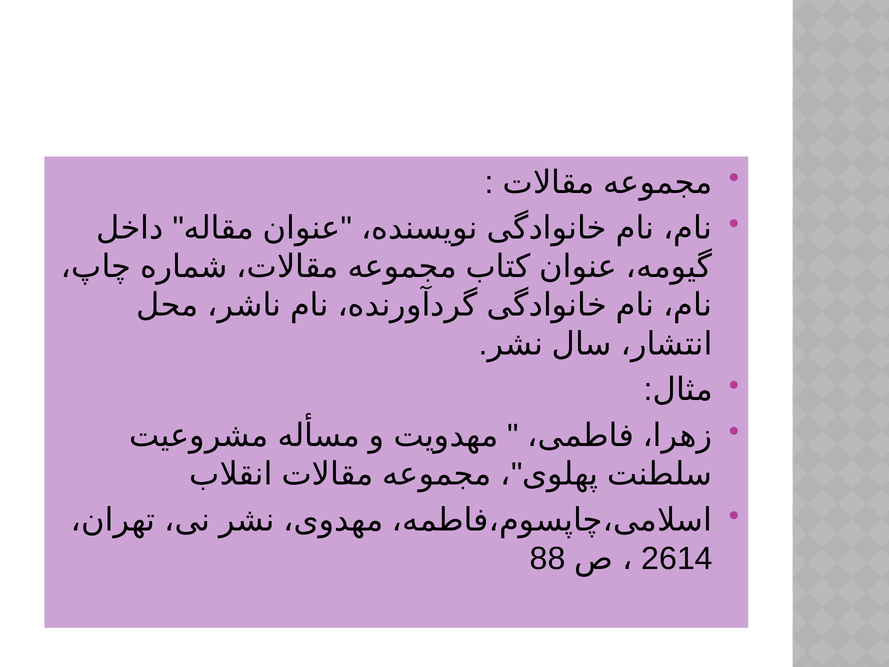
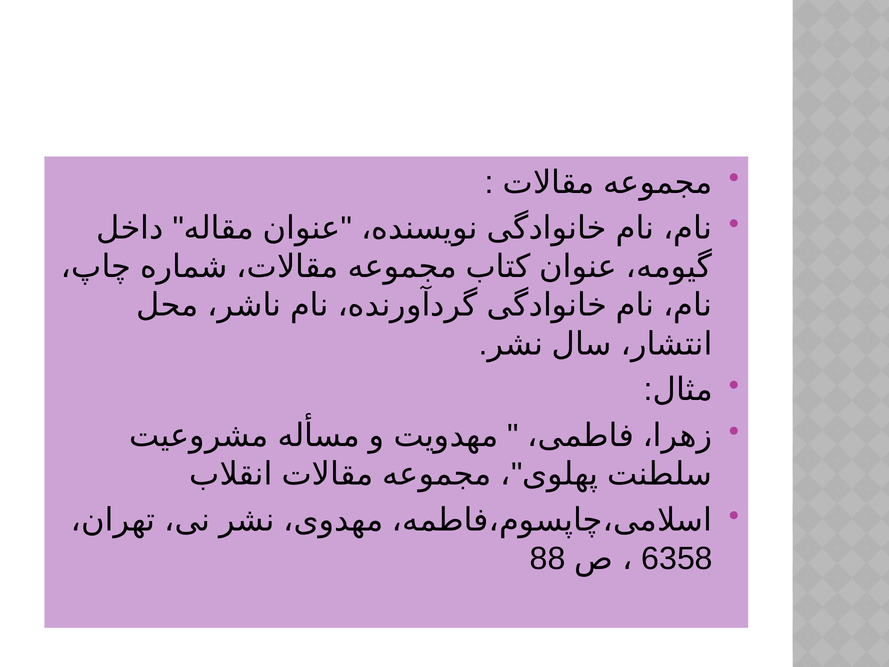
2614: 2614 -> 6358 (677, 559)
